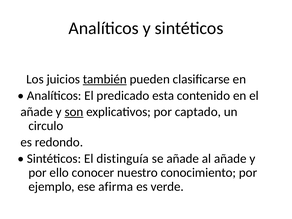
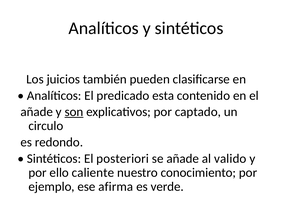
también underline: present -> none (105, 79)
distinguía: distinguía -> posteriori (123, 159)
al añade: añade -> valido (230, 159)
conocer: conocer -> caliente (93, 173)
